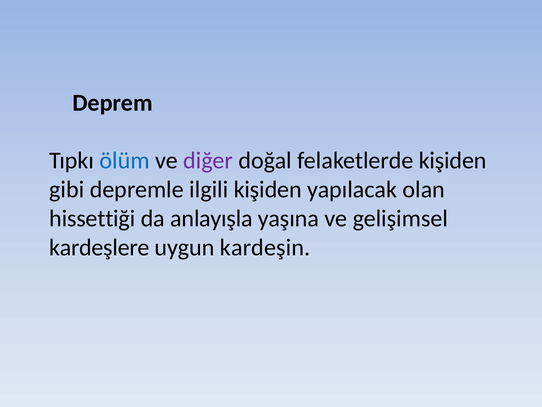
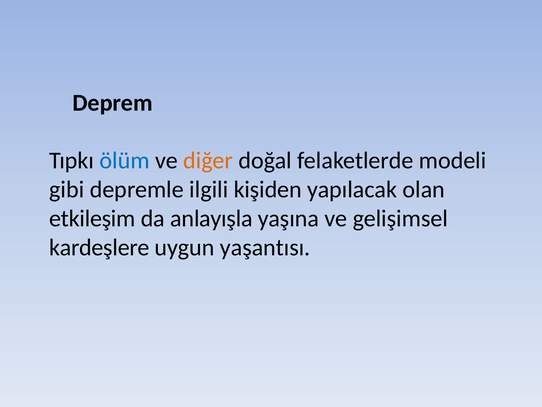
diğer colour: purple -> orange (208, 160)
felaketlerde kişiden: kişiden -> modeli (453, 160)
hissettiği: hissettiği -> etkileşim (92, 218)
kardeşin: kardeşin -> yaşantısı (265, 247)
